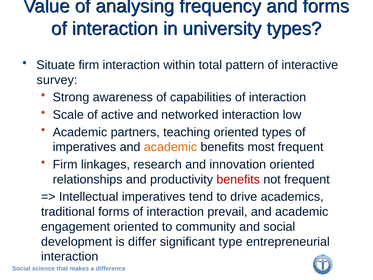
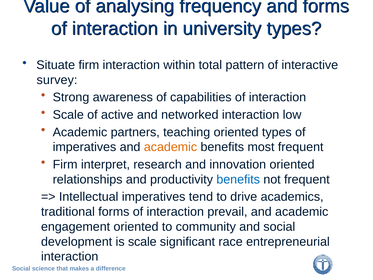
linkages: linkages -> interpret (105, 164)
benefits colour: red -> blue (238, 179)
is differ: differ -> scale (142, 241)
type: type -> race (231, 241)
